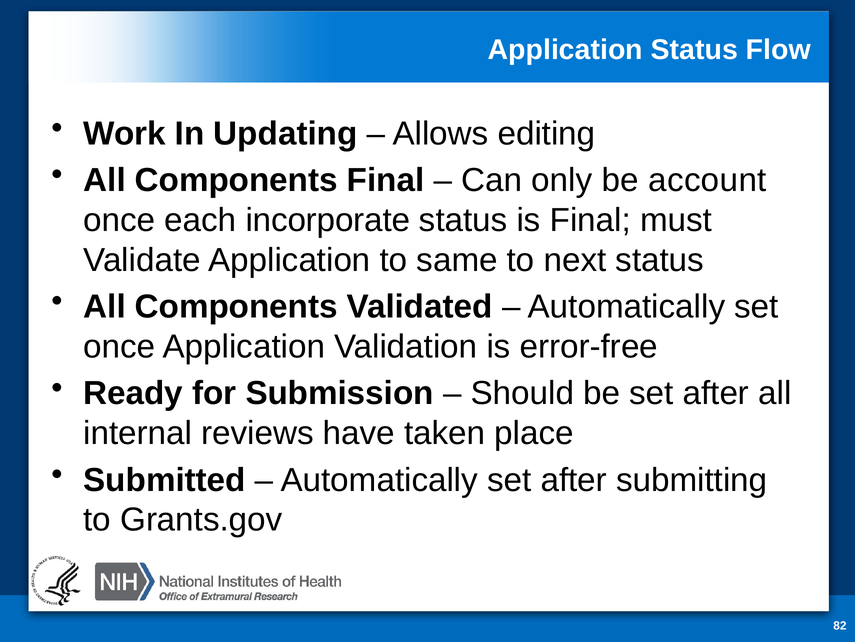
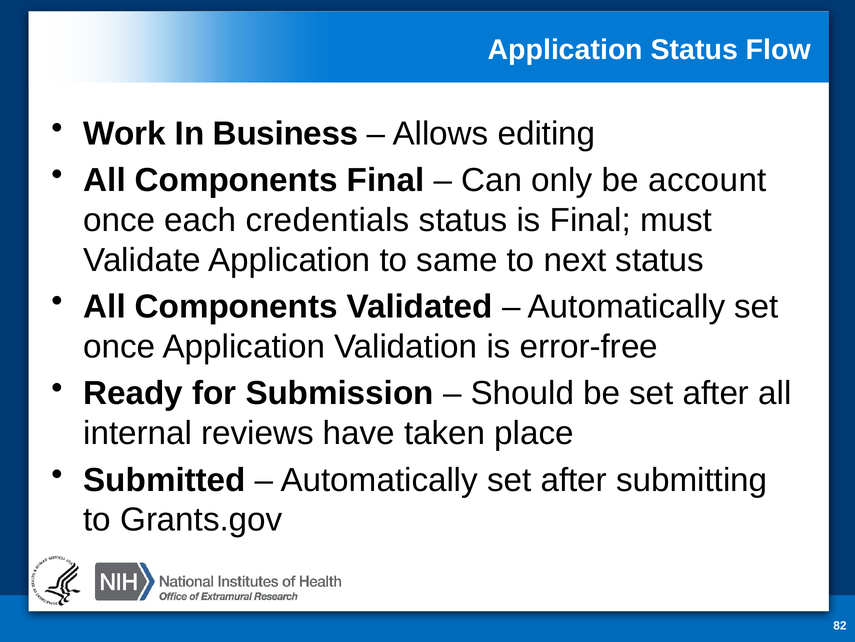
Updating: Updating -> Business (286, 133)
incorporate: incorporate -> credentials (328, 220)
